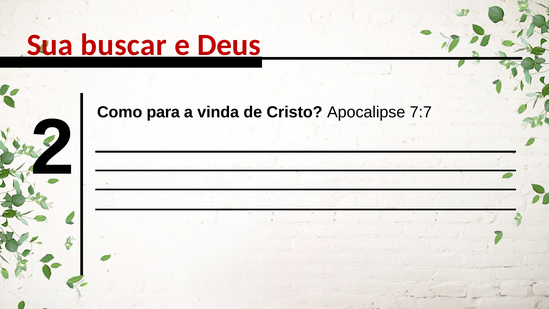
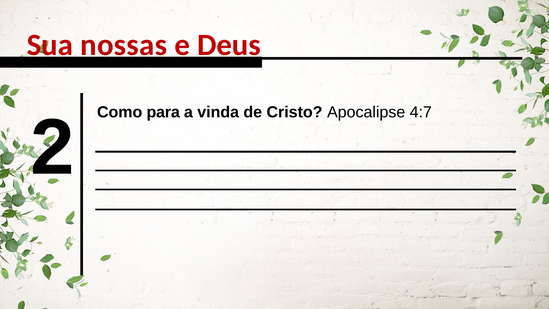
buscar: buscar -> nossas (124, 45)
7:7: 7:7 -> 4:7 (421, 112)
